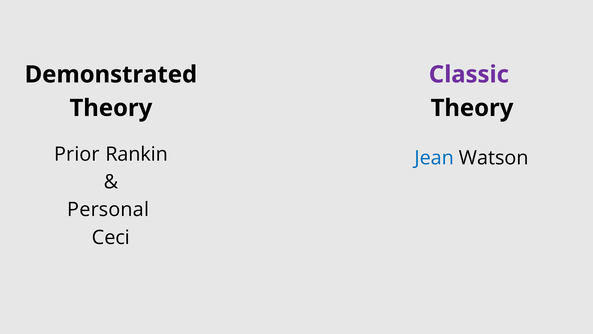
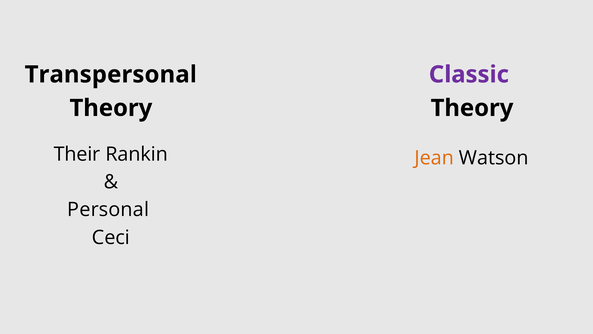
Demonstrated: Demonstrated -> Transpersonal (111, 74)
Prior: Prior -> Their (77, 154)
Jean colour: blue -> orange (434, 158)
